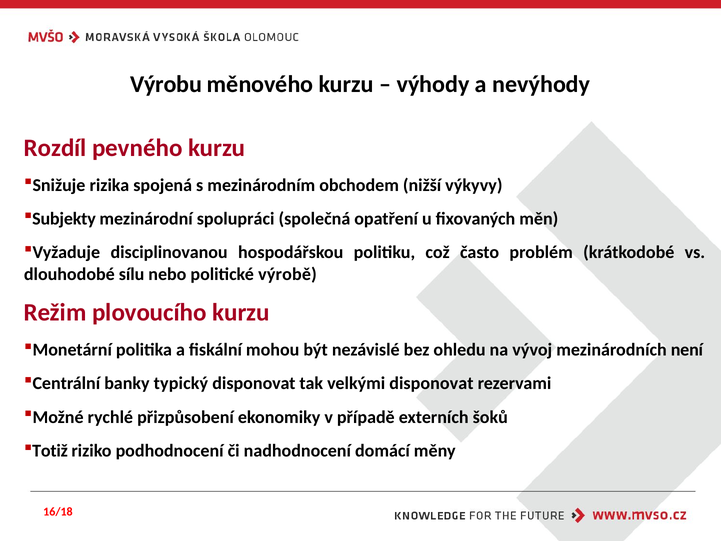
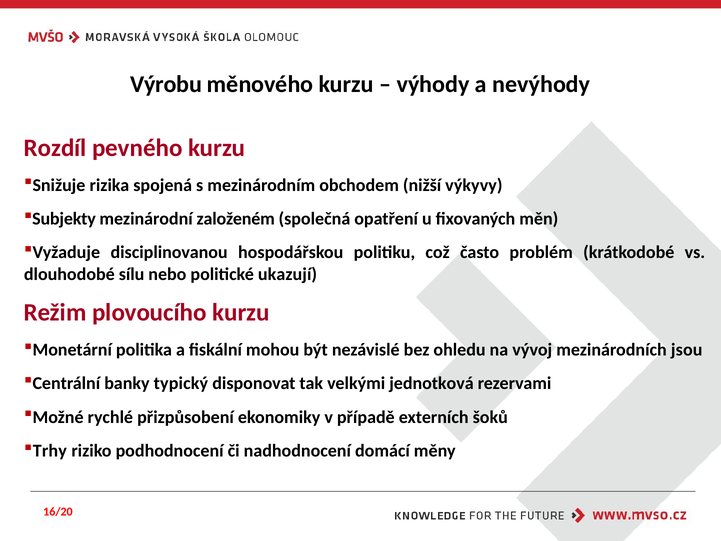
spolupráci: spolupráci -> založeném (236, 219)
výrobě: výrobě -> ukazují (288, 274)
není: není -> jsou (687, 350)
velkými disponovat: disponovat -> jednotková (431, 383)
Totiž: Totiž -> Trhy (50, 451)
16/18: 16/18 -> 16/20 (58, 512)
